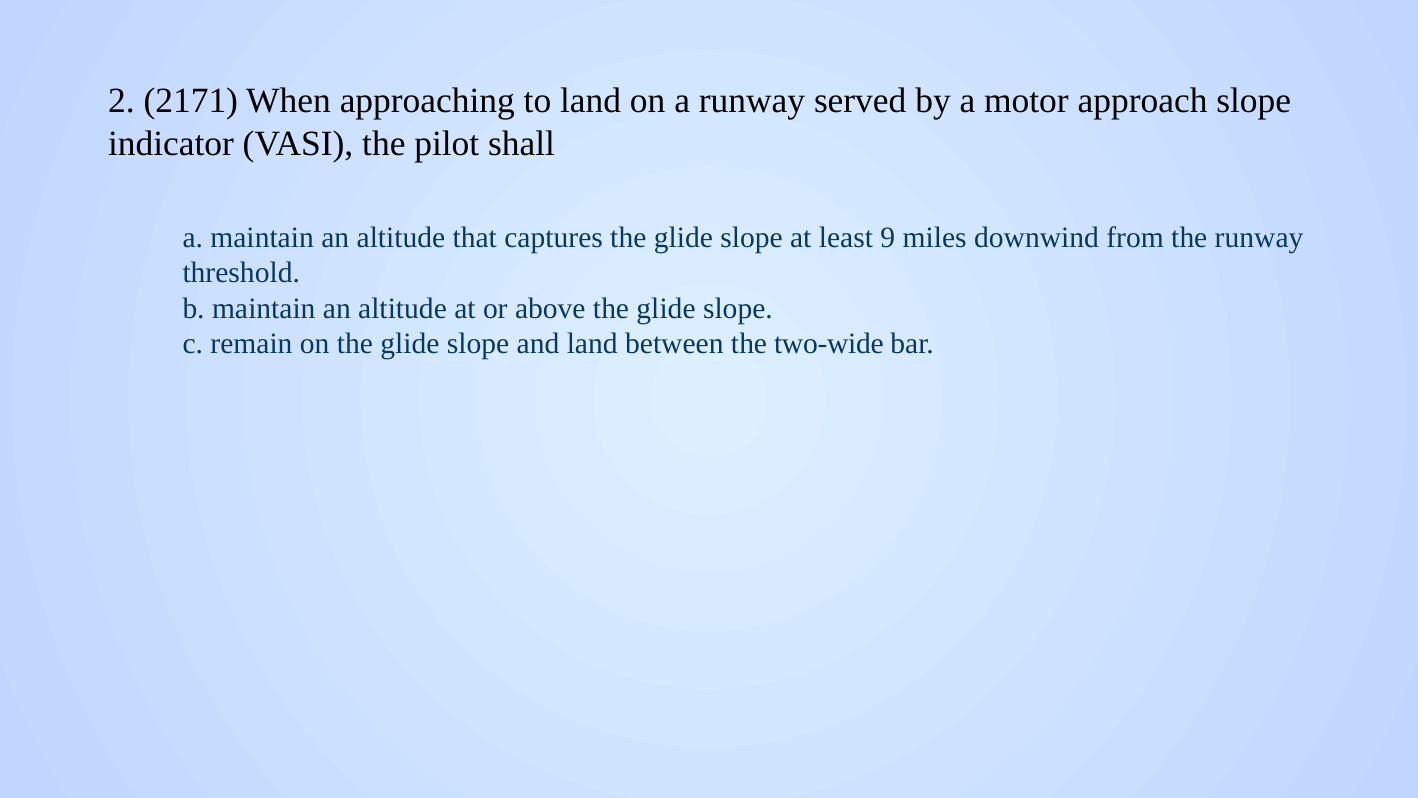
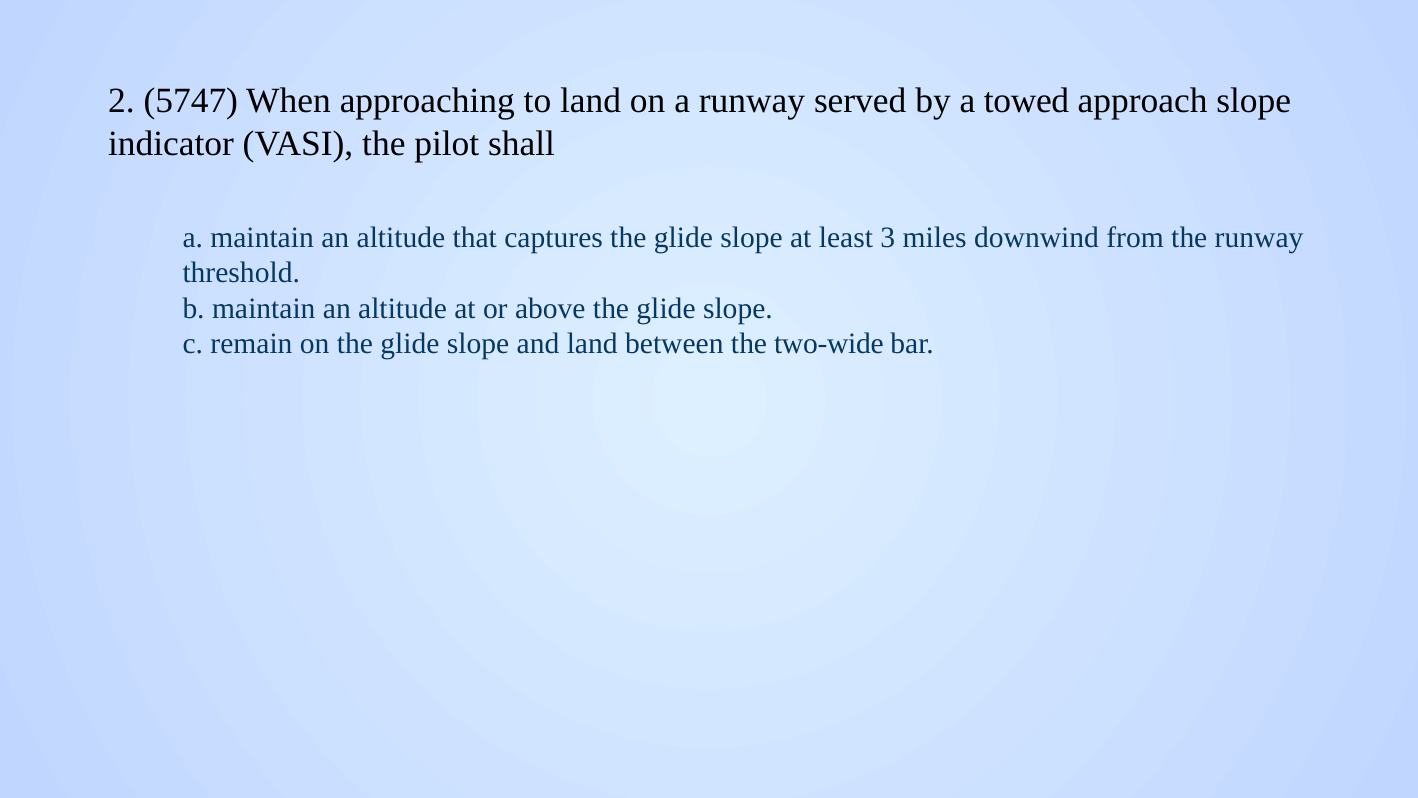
2171: 2171 -> 5747 (191, 101)
motor: motor -> towed (1027, 101)
9: 9 -> 3 (888, 237)
